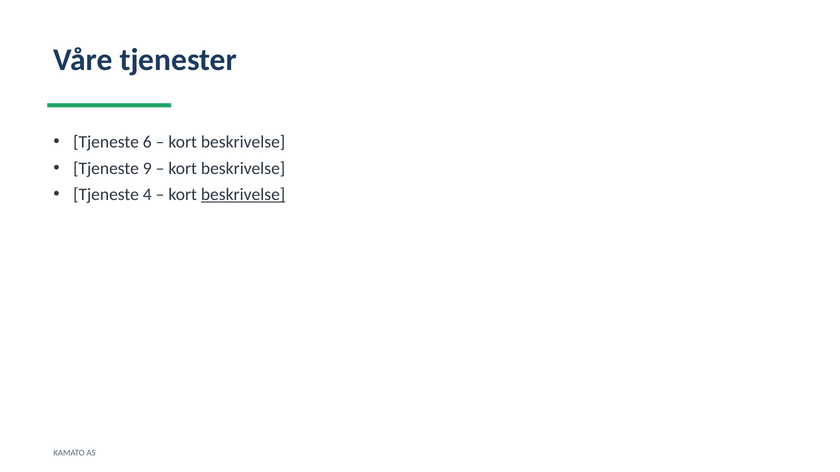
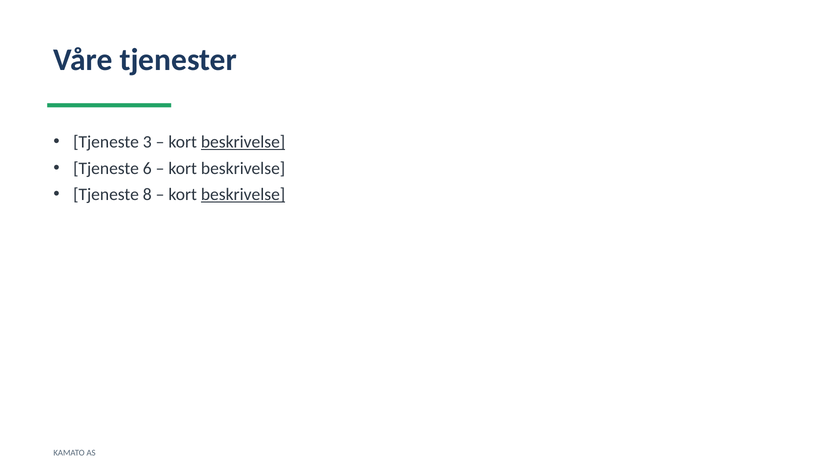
6: 6 -> 3 (147, 142)
beskrivelse underline: none -> present (243, 142)
9: 9 -> 6 (147, 169)
4: 4 -> 8 (147, 195)
